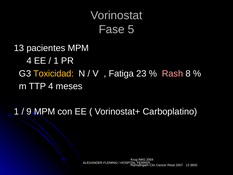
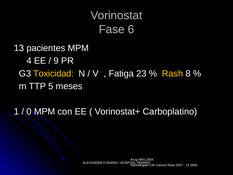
5: 5 -> 6 (131, 29)
1: 1 -> 9 (56, 61)
Rash colour: pink -> yellow (172, 73)
TTP 4: 4 -> 5 (51, 86)
9: 9 -> 0 (29, 111)
